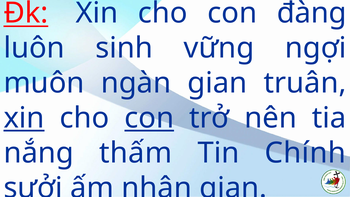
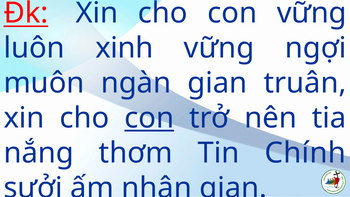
con đàng: đàng -> vững (312, 13)
sinh: sinh -> xinh (124, 48)
xin underline: present -> none (24, 118)
thấm: thấm -> thơm (136, 153)
